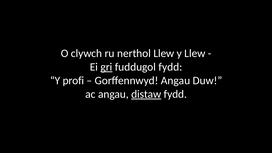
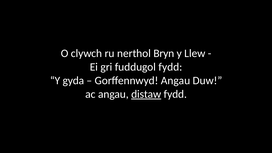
nerthol Llew: Llew -> Bryn (164, 53)
gri underline: present -> none (106, 67)
profi: profi -> gyda (73, 81)
